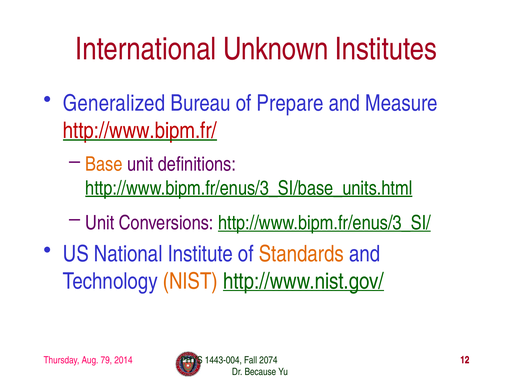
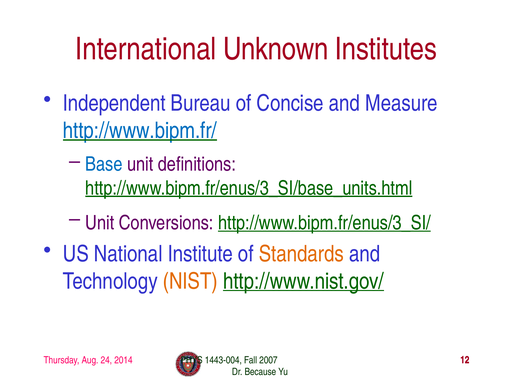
Generalized: Generalized -> Independent (114, 103)
Prepare: Prepare -> Concise (290, 103)
http://www.bipm.fr/ colour: red -> blue (140, 131)
Base colour: orange -> blue (104, 164)
79: 79 -> 24 (106, 360)
2074: 2074 -> 2007 (268, 360)
